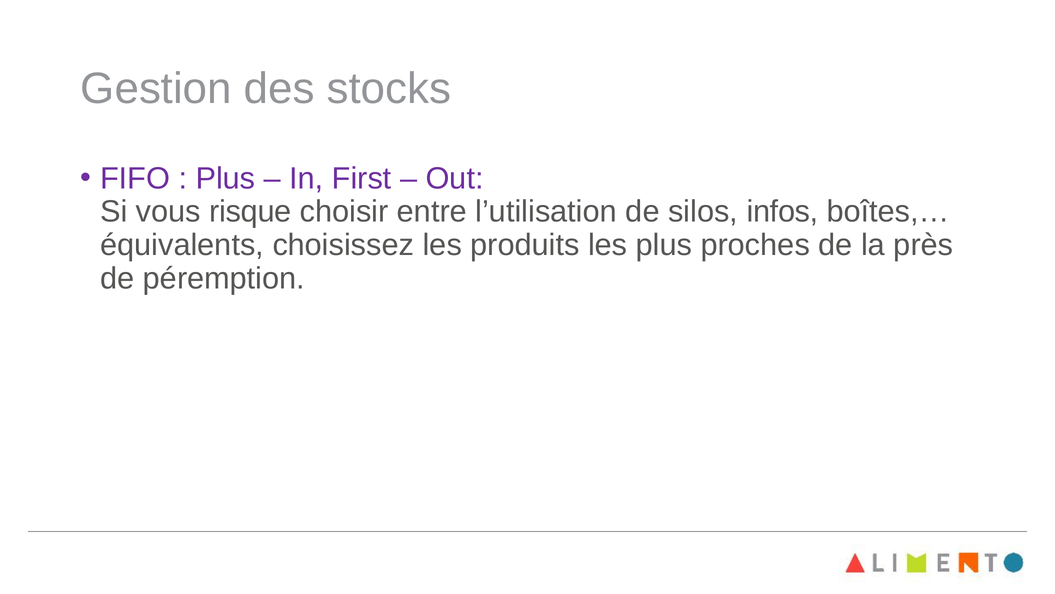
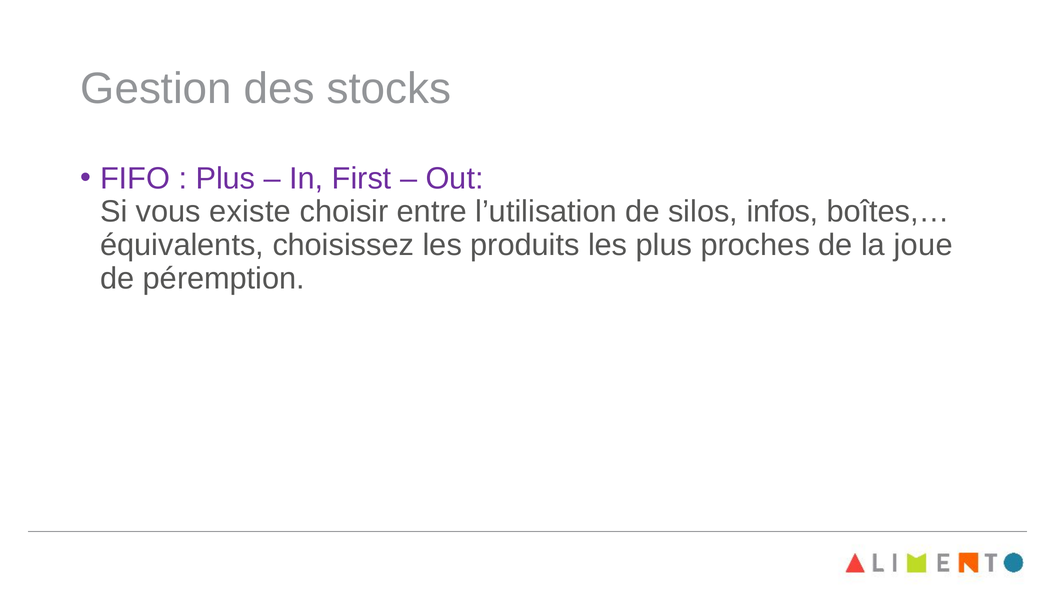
risque: risque -> existe (250, 212)
près: près -> joue (923, 245)
